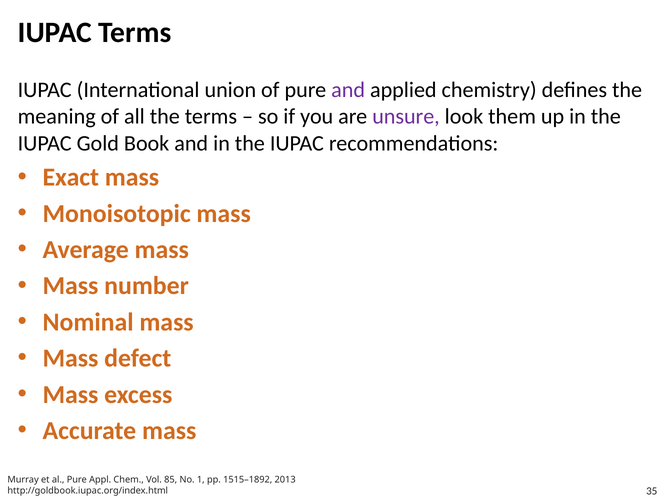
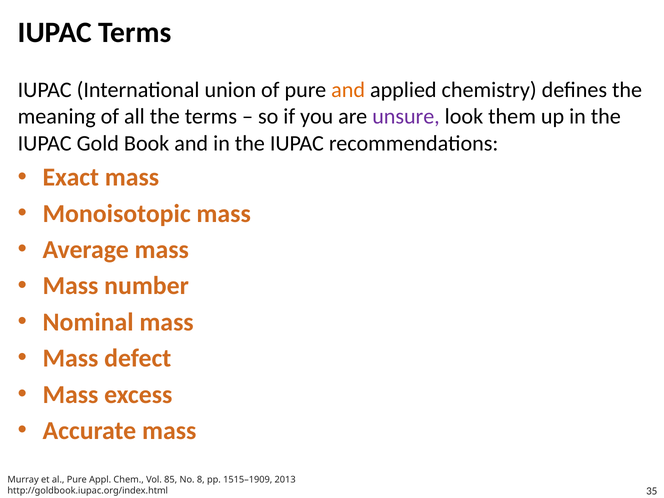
and colour: purple -> orange (348, 90)
1: 1 -> 8 (201, 480)
1515–1892: 1515–1892 -> 1515–1909 (248, 480)
